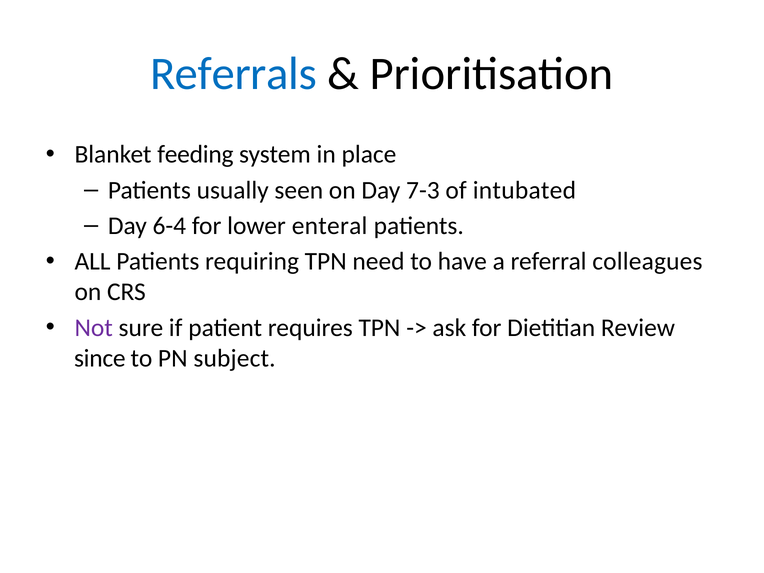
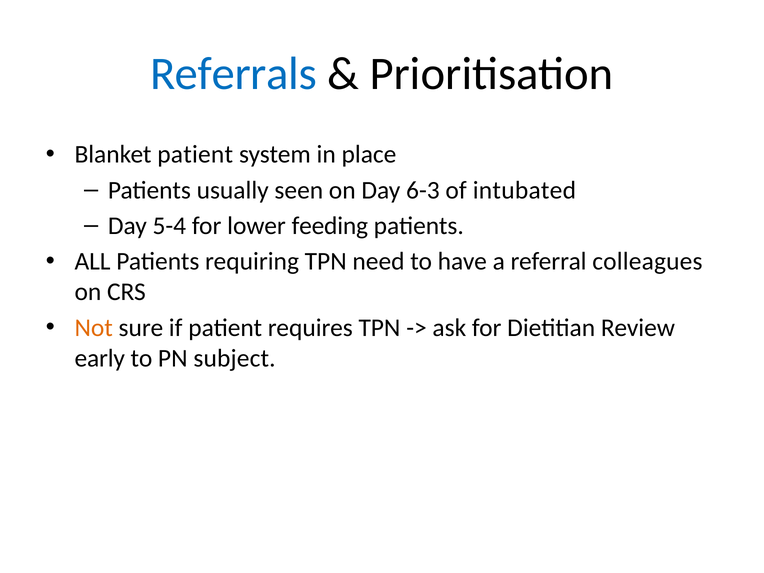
Blanket feeding: feeding -> patient (195, 155)
7-3: 7-3 -> 6-3 (423, 190)
6-4: 6-4 -> 5-4 (169, 226)
enteral: enteral -> feeding (330, 226)
Not colour: purple -> orange (94, 328)
since: since -> early (100, 358)
